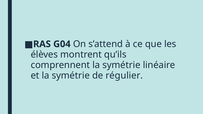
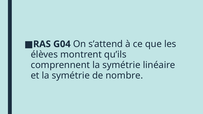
régulier: régulier -> nombre (124, 76)
